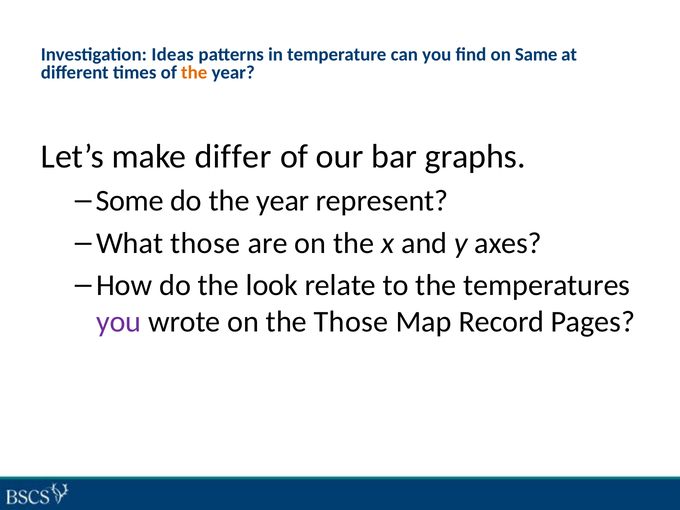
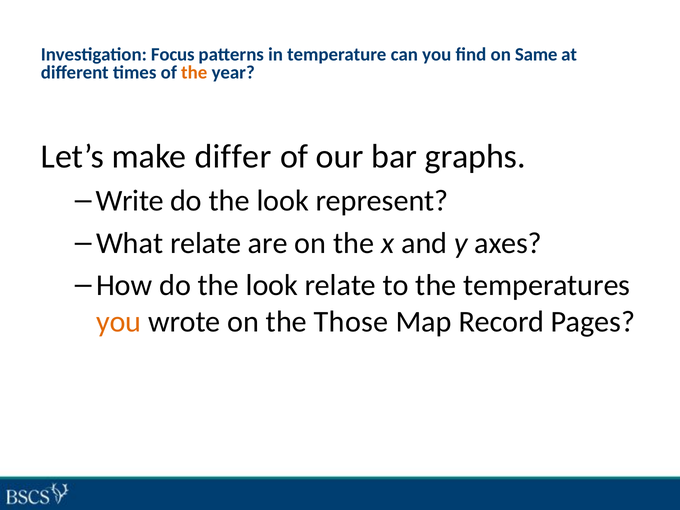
Ideas: Ideas -> Focus (173, 54)
Some: Some -> Write (130, 201)
year: year -> look (283, 201)
What those: those -> relate (206, 243)
you colour: purple -> orange (119, 322)
